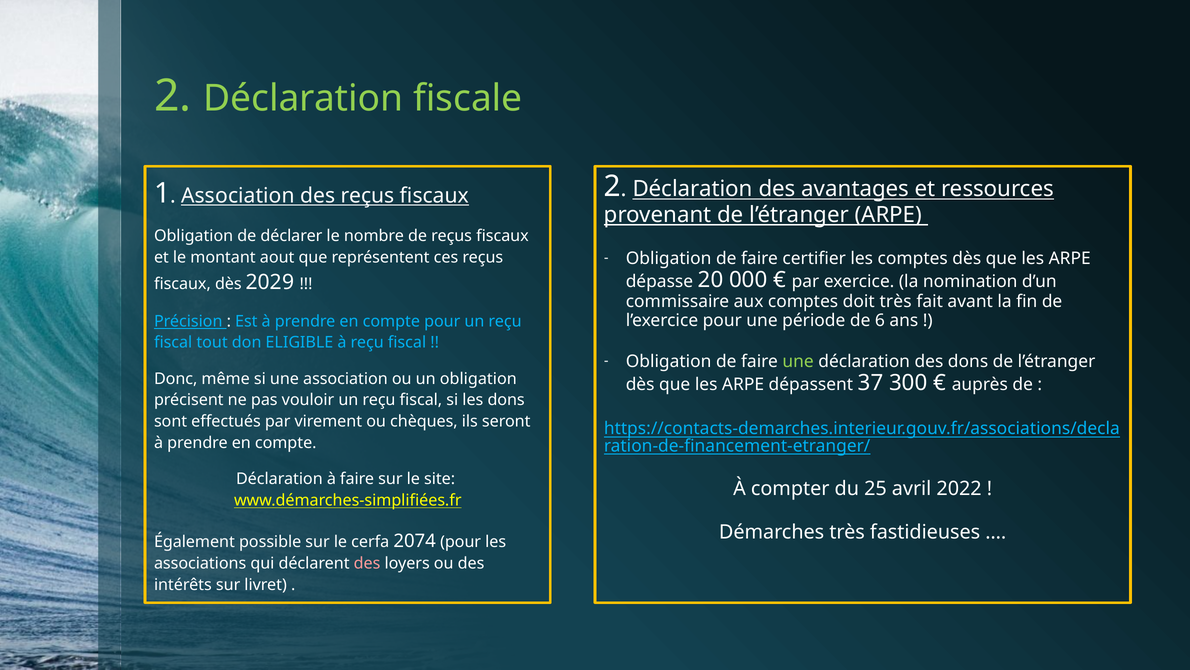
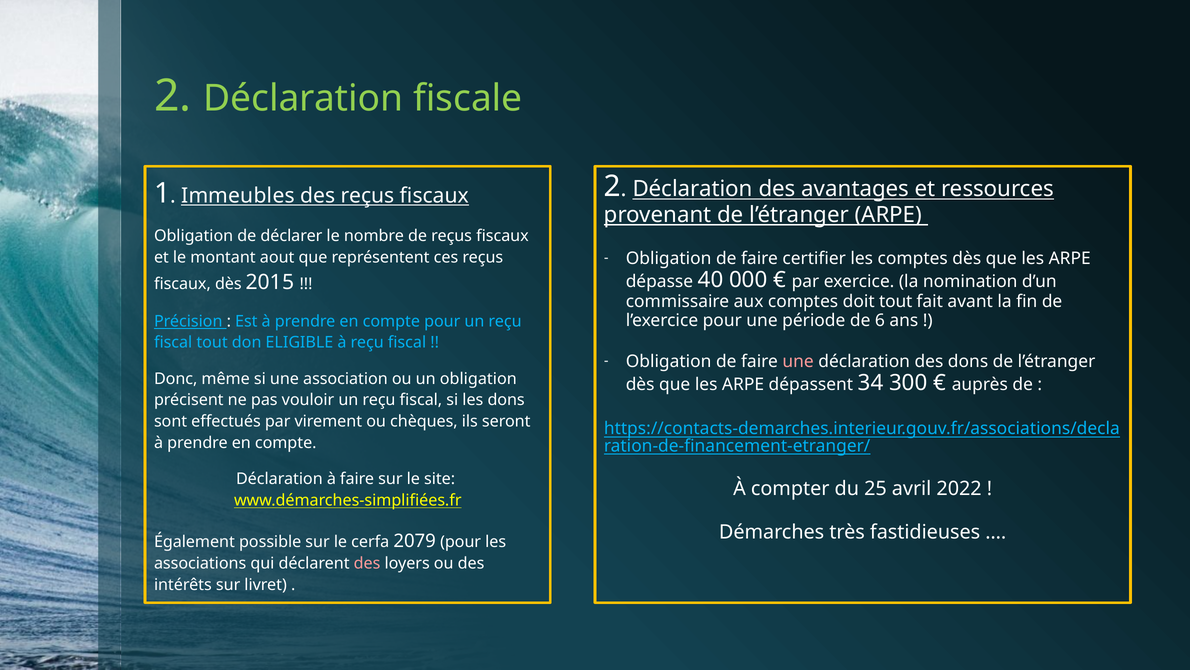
Association: Association -> Immeubles (238, 195)
20: 20 -> 40 (711, 280)
2029: 2029 -> 2015 (270, 282)
doit très: très -> tout (896, 301)
une colour: light green -> pink (798, 361)
37: 37 -> 34 (871, 383)
2074: 2074 -> 2079 (415, 541)
